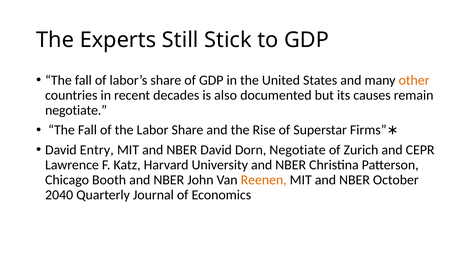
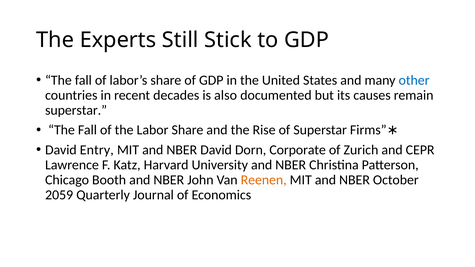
other colour: orange -> blue (414, 80)
negotiate: negotiate -> superstar (76, 110)
Dorn Negotiate: Negotiate -> Corporate (298, 150)
2040: 2040 -> 2059 (59, 195)
